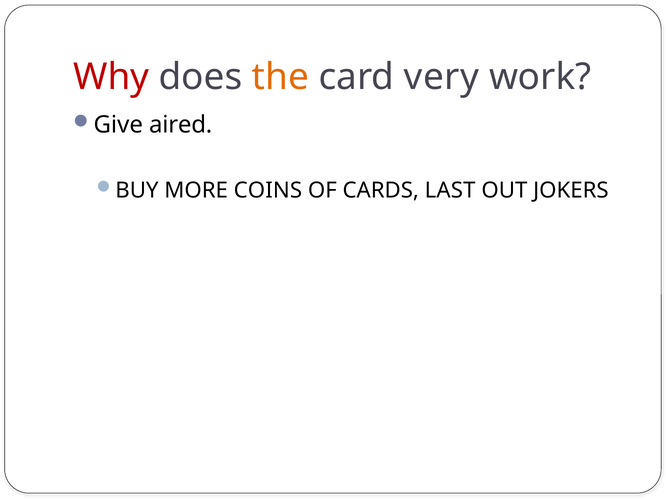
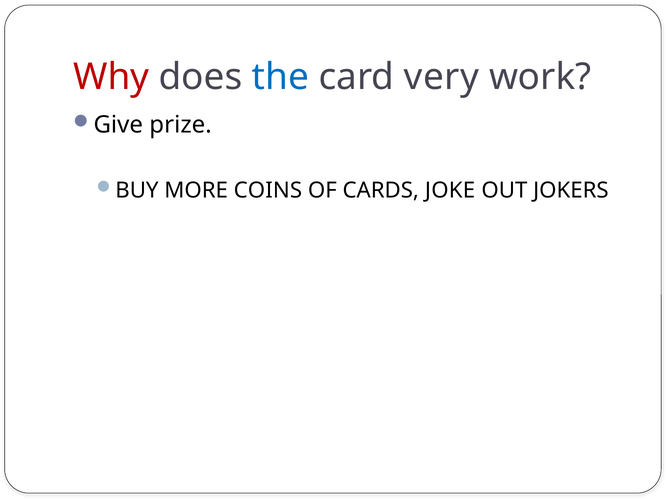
the colour: orange -> blue (280, 77)
aired: aired -> prize (181, 125)
LAST: LAST -> JOKE (450, 190)
